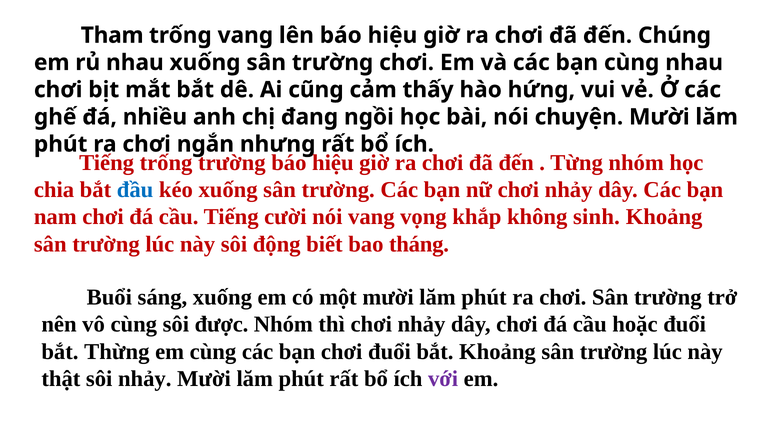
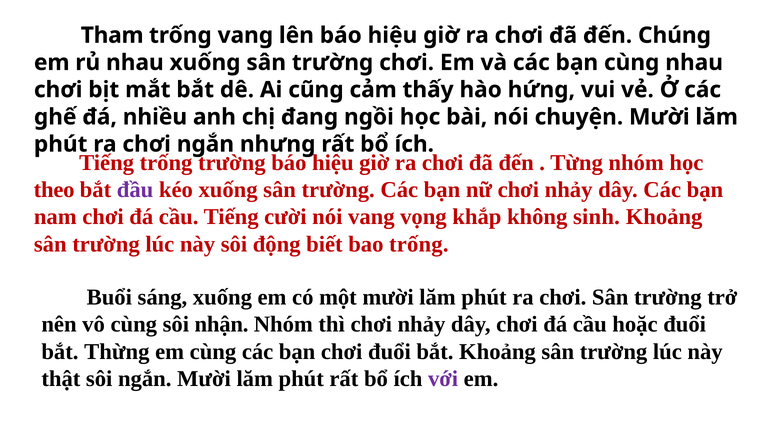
chia: chia -> theo (54, 190)
đầu colour: blue -> purple (135, 190)
bao tháng: tháng -> trống (419, 244)
được: được -> nhận (221, 324)
sôi nhảy: nhảy -> ngắn (145, 379)
